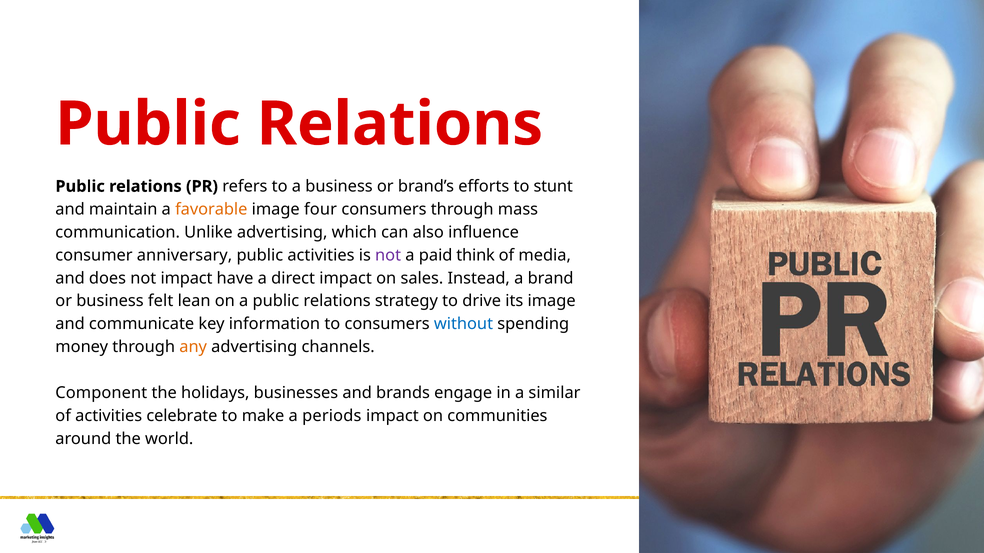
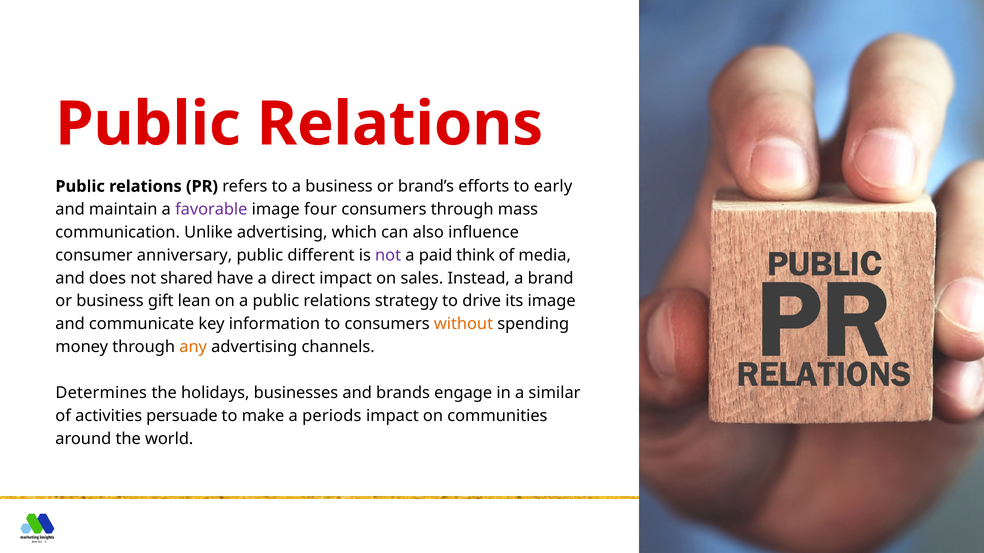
stunt: stunt -> early (553, 187)
favorable colour: orange -> purple (211, 210)
public activities: activities -> different (321, 255)
not impact: impact -> shared (187, 278)
felt: felt -> gift (161, 301)
without colour: blue -> orange (463, 324)
Component: Component -> Determines (101, 393)
celebrate: celebrate -> persuade (182, 416)
